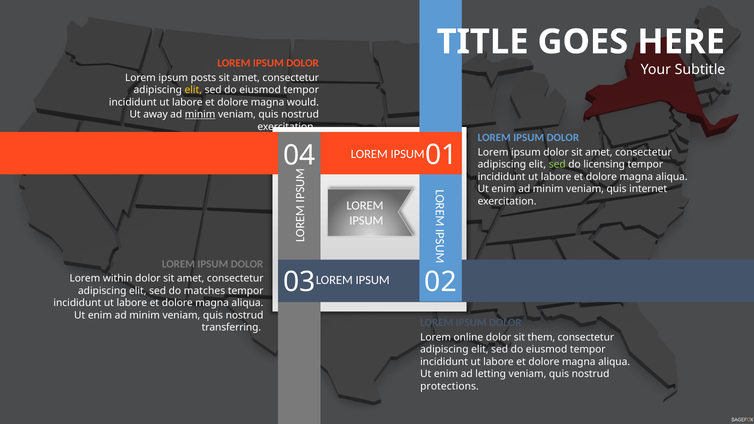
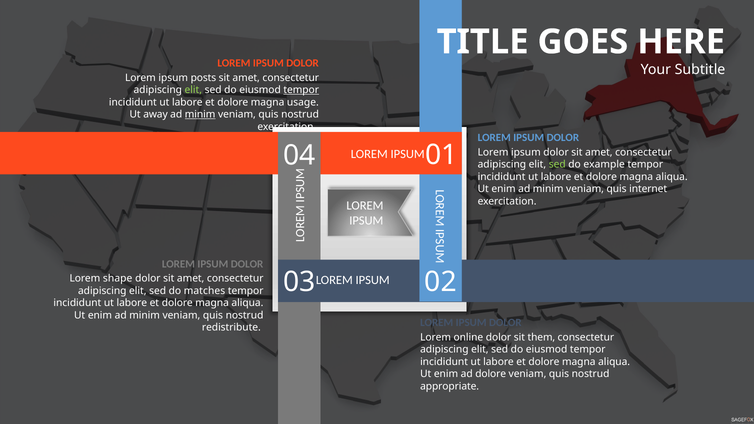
elit colour: yellow -> light green (193, 90)
tempor underline: none -> present (301, 90)
would: would -> usage (303, 102)
licensing: licensing -> example (604, 164)
within: within -> shape (118, 279)
transferring: transferring -> redistribute (231, 328)
ad letting: letting -> dolore (491, 374)
protections: protections -> appropriate (450, 386)
